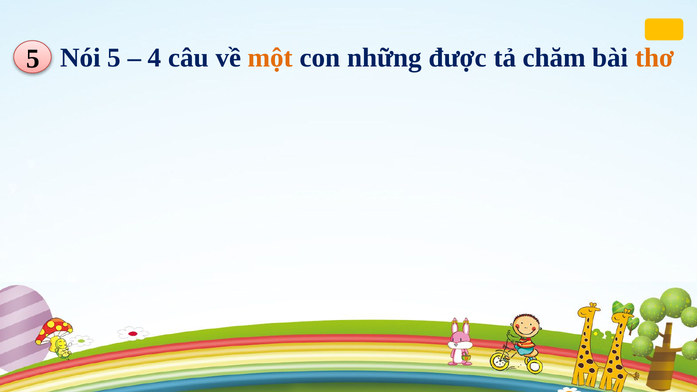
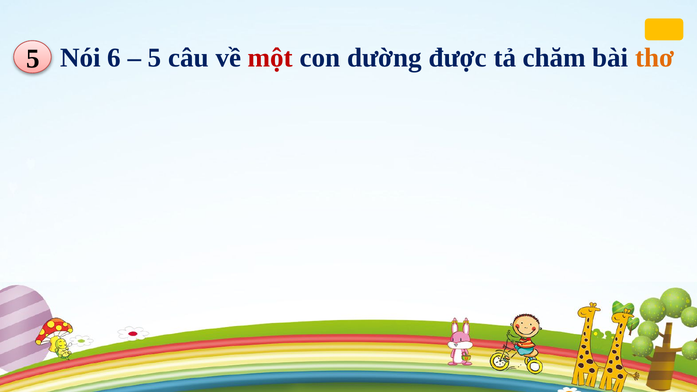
Nói 5: 5 -> 6 (114, 58)
4: 4 -> 5 (155, 58)
một colour: orange -> red (270, 58)
những: những -> dường (384, 58)
